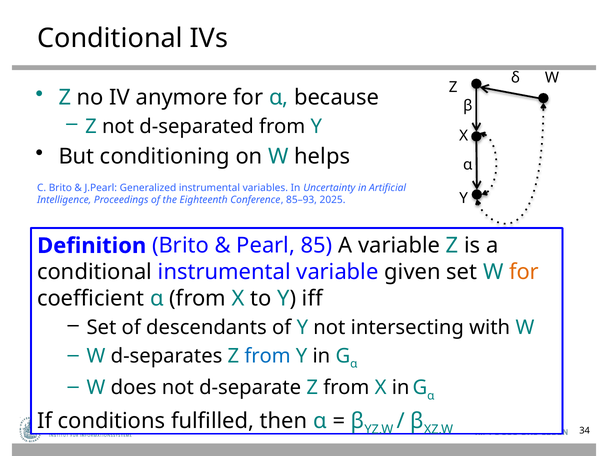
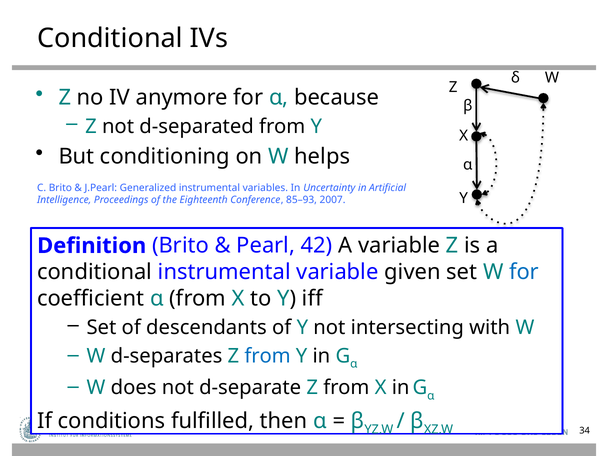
2025: 2025 -> 2007 (333, 200)
85: 85 -> 42 (317, 246)
for colour: orange -> blue (524, 272)
